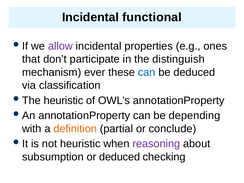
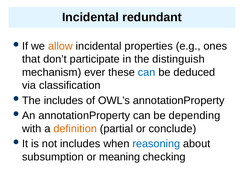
functional: functional -> redundant (152, 17)
allow colour: purple -> orange (60, 46)
heuristic: heuristic -> includes (63, 100)
not heuristic: heuristic -> includes (80, 144)
reasoning colour: purple -> blue (156, 144)
or deduced: deduced -> meaning (120, 157)
